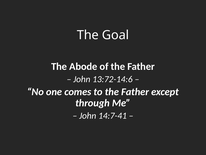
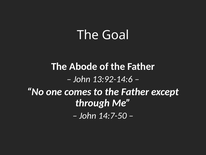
13:72-14:6: 13:72-14:6 -> 13:92-14:6 (113, 79)
14:7-41: 14:7-41 -> 14:7-50 (113, 115)
